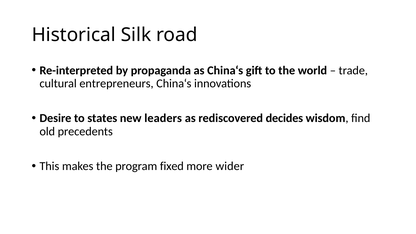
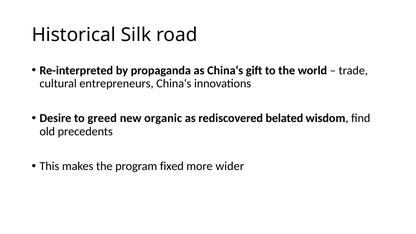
states: states -> greed (102, 118)
leaders: leaders -> organic (163, 118)
decides: decides -> belated (284, 118)
